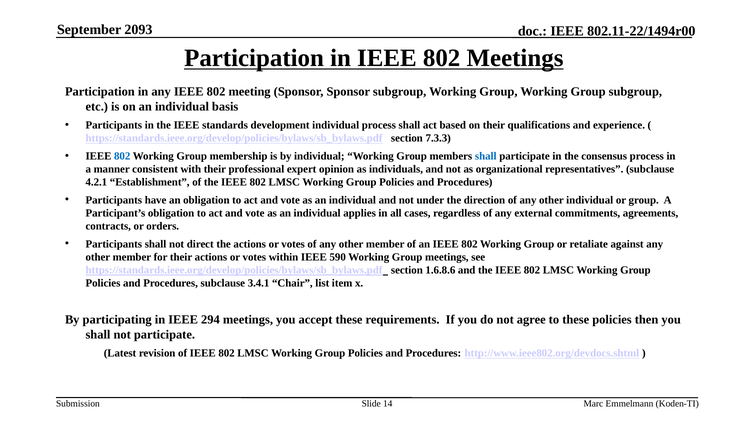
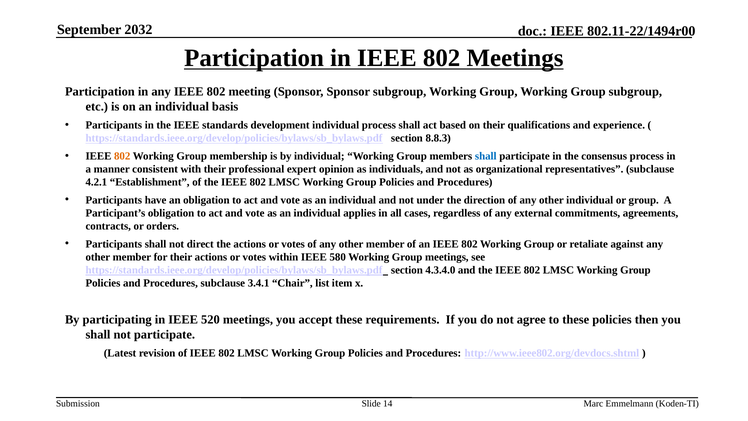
2093: 2093 -> 2032 (138, 30)
7.3.3: 7.3.3 -> 8.8.3 (438, 138)
802 colour: blue -> orange (122, 156)
590: 590 -> 580 (338, 257)
1.6.8.6: 1.6.8.6 -> 4.3.4.0 (440, 270)
294: 294 -> 520 (210, 320)
